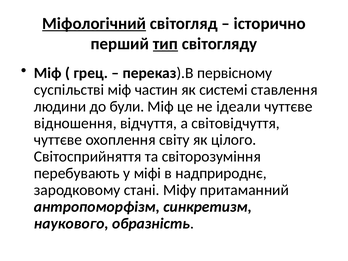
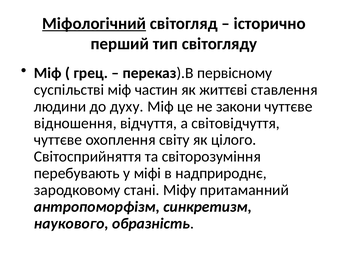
тип underline: present -> none (165, 44)
системі: системі -> життєві (223, 90)
були: були -> духу (127, 106)
ідеали: ідеали -> закони (239, 106)
